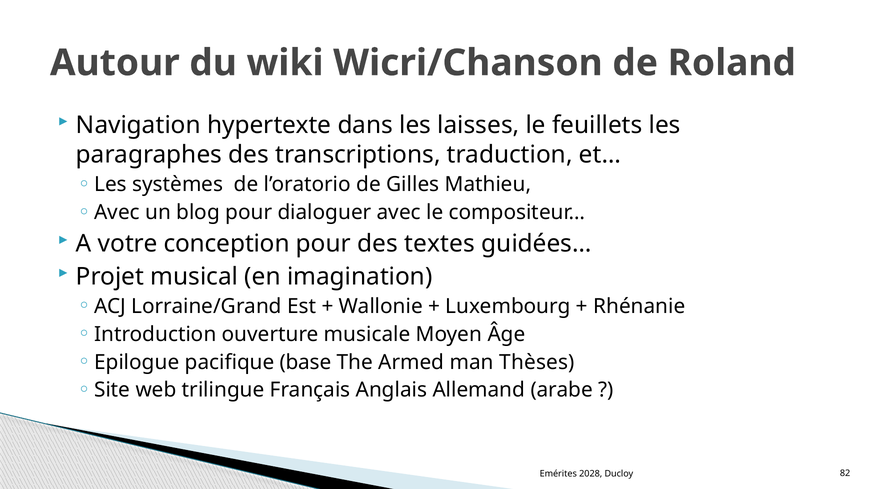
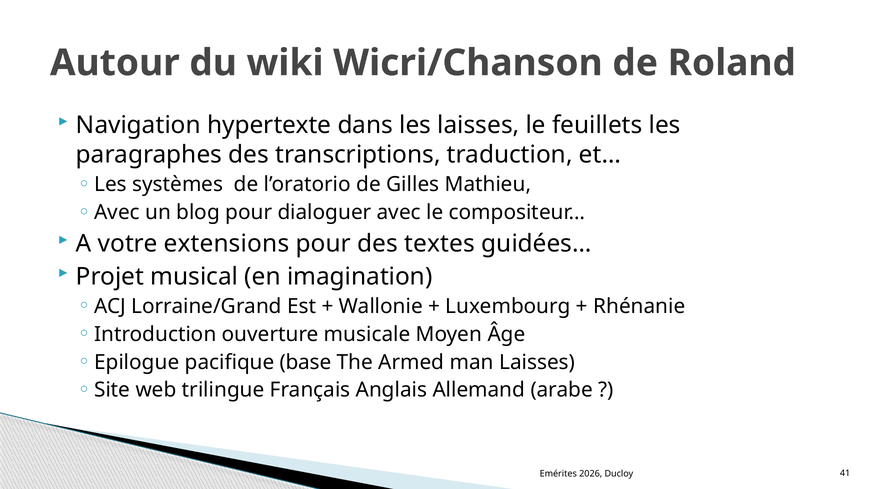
conception: conception -> extensions (226, 243)
man Thèses: Thèses -> Laisses (537, 362)
2028: 2028 -> 2026 (591, 473)
82: 82 -> 41 (845, 473)
